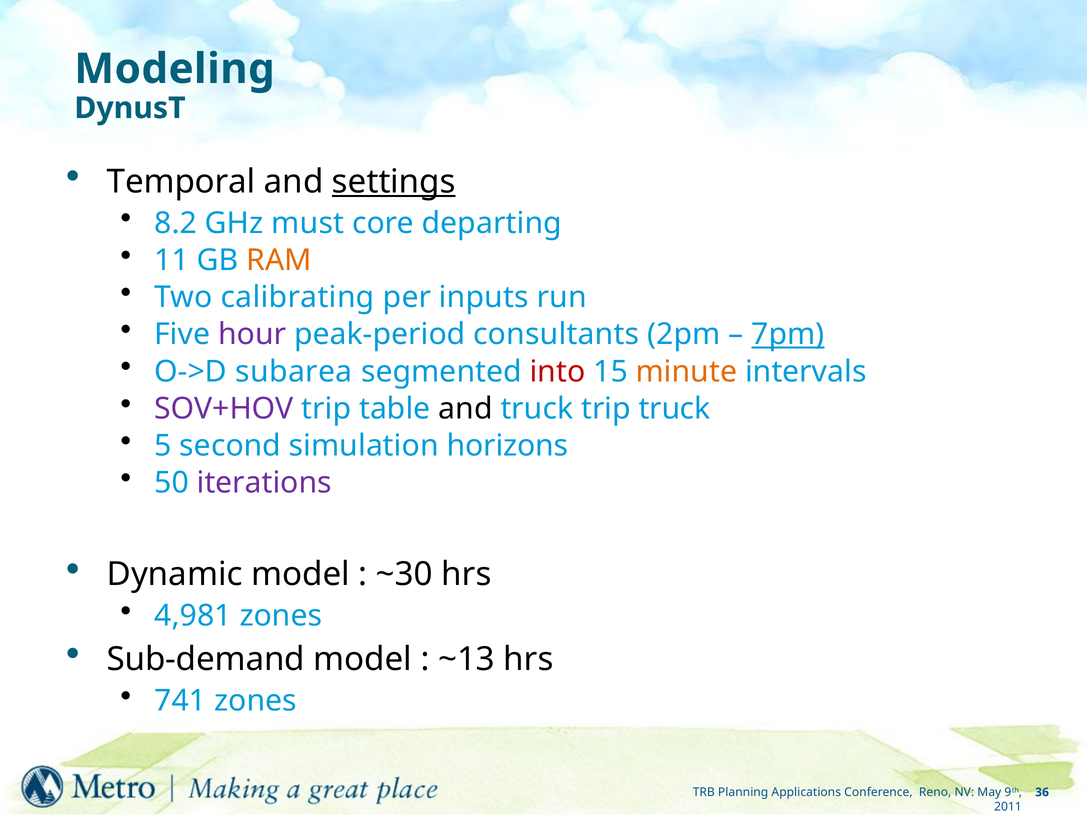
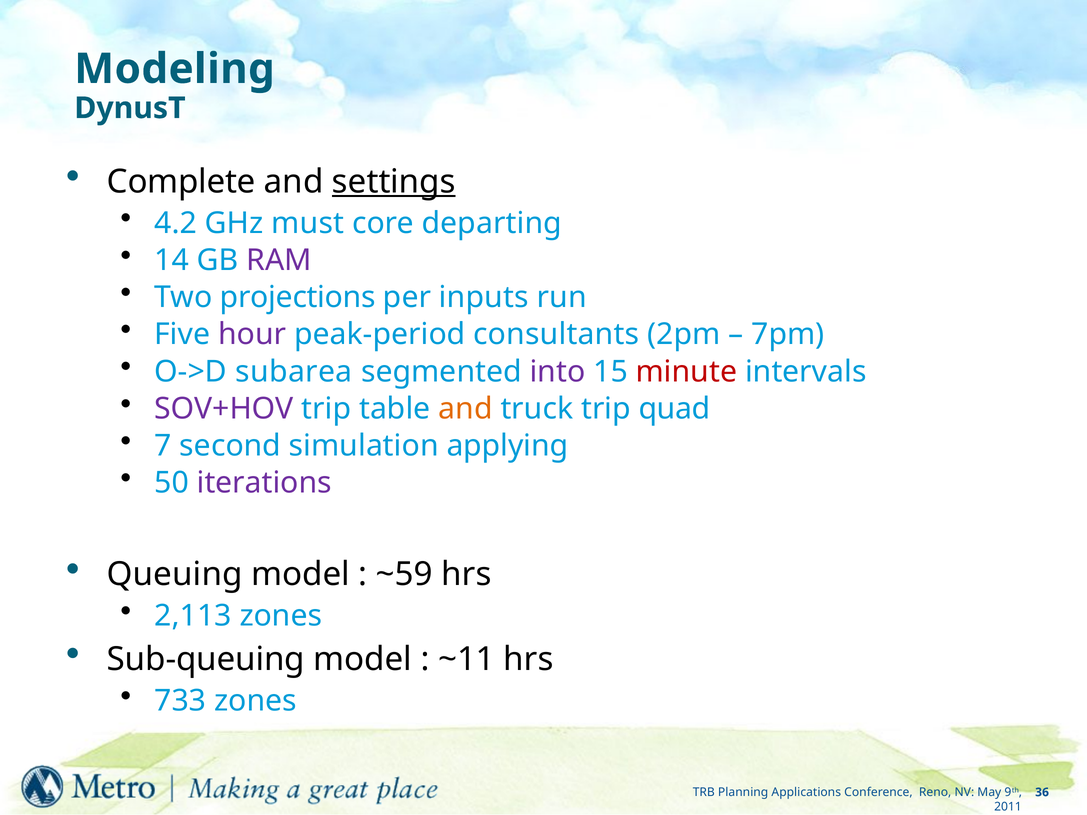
Temporal: Temporal -> Complete (181, 182)
8.2: 8.2 -> 4.2 (176, 223)
11: 11 -> 14 (172, 260)
RAM colour: orange -> purple (279, 260)
calibrating: calibrating -> projections (298, 297)
7pm underline: present -> none (788, 335)
into colour: red -> purple (557, 372)
minute colour: orange -> red (686, 372)
and colour: black -> orange (466, 409)
trip truck: truck -> quad (675, 409)
5: 5 -> 7 (163, 446)
horizons: horizons -> applying (507, 446)
Dynamic: Dynamic -> Queuing (175, 575)
~30: ~30 -> ~59 (404, 575)
4,981: 4,981 -> 2,113 (193, 616)
Sub-demand: Sub-demand -> Sub-queuing (206, 660)
~13: ~13 -> ~11 (467, 660)
741: 741 -> 733 (180, 701)
